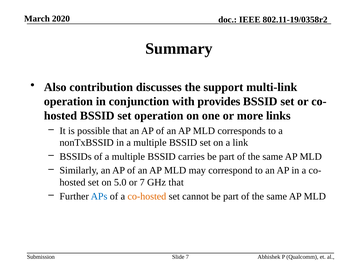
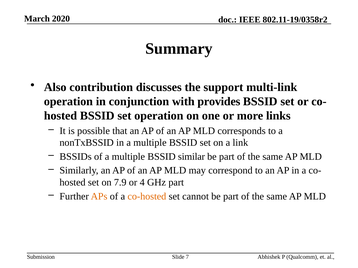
carries: carries -> similar (191, 157)
5.0: 5.0 -> 7.9 (120, 183)
or 7: 7 -> 4 (142, 183)
GHz that: that -> part (176, 183)
APs colour: blue -> orange (99, 197)
